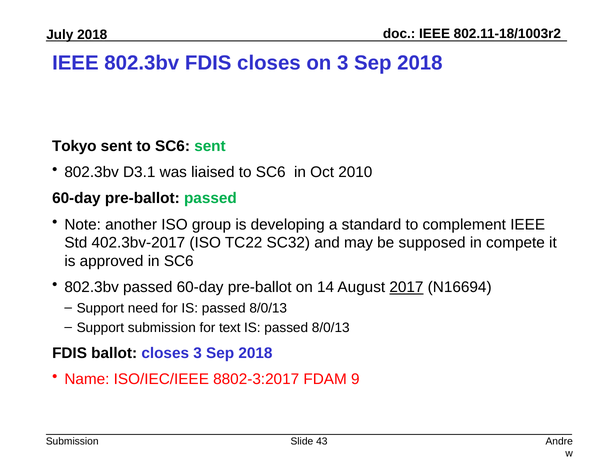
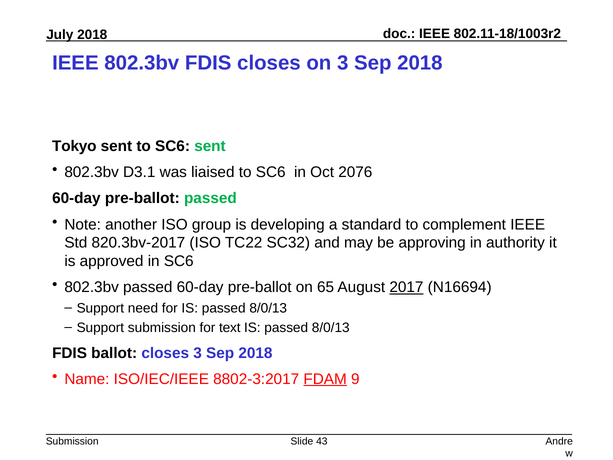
2010: 2010 -> 2076 (355, 172)
402.3bv-2017: 402.3bv-2017 -> 820.3bv-2017 (138, 243)
supposed: supposed -> approving (432, 243)
compete: compete -> authority (515, 243)
14: 14 -> 65 (326, 287)
FDAM underline: none -> present (325, 379)
